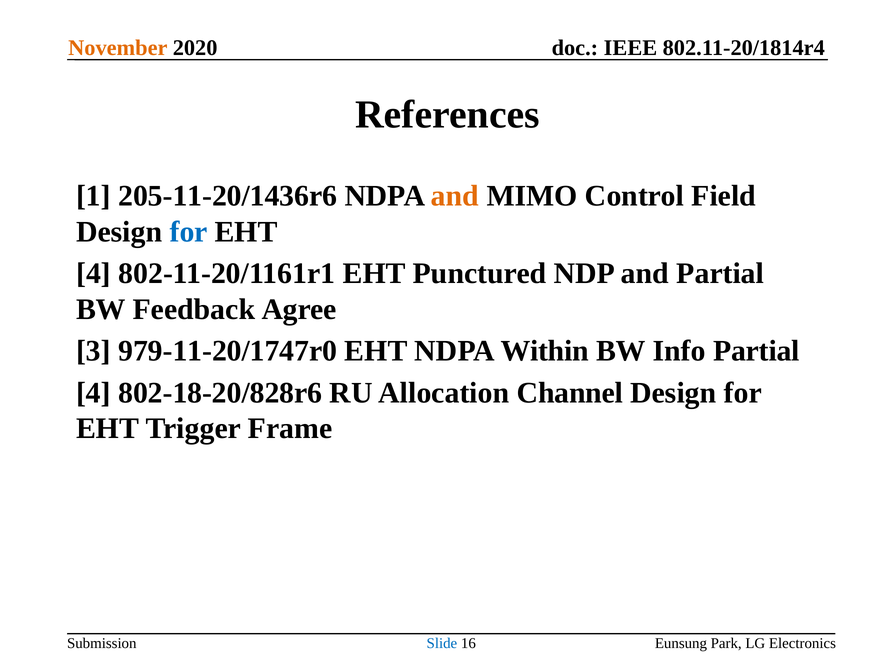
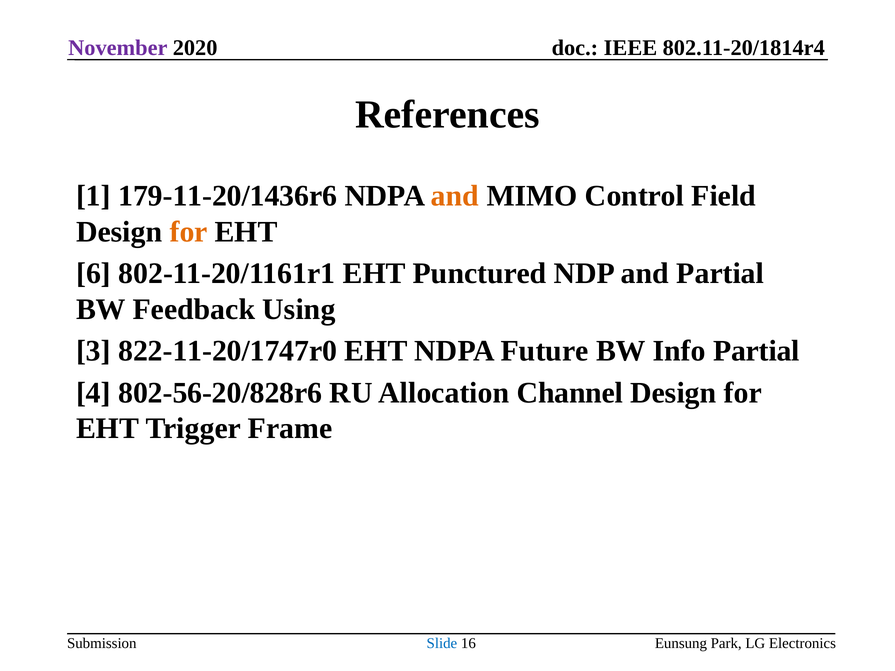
November colour: orange -> purple (118, 48)
205-11-20/1436r6: 205-11-20/1436r6 -> 179-11-20/1436r6 (228, 196)
for colour: blue -> orange (189, 232)
4: 4 -> 6 (94, 274)
Agree: Agree -> Using (299, 309)
979-11-20/1747r0: 979-11-20/1747r0 -> 822-11-20/1747r0 (228, 351)
Within: Within -> Future (545, 351)
802-18-20/828r6: 802-18-20/828r6 -> 802-56-20/828r6 (220, 393)
